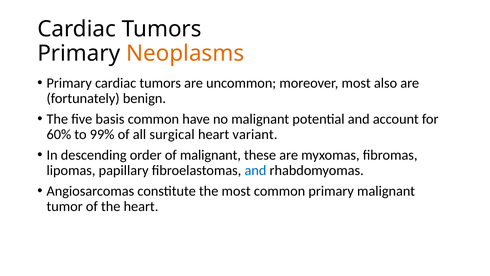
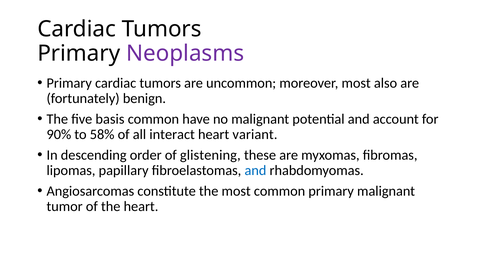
Neoplasms colour: orange -> purple (185, 53)
60%: 60% -> 90% (59, 134)
99%: 99% -> 58% (102, 134)
surgical: surgical -> interact (172, 134)
of malignant: malignant -> glistening (210, 155)
